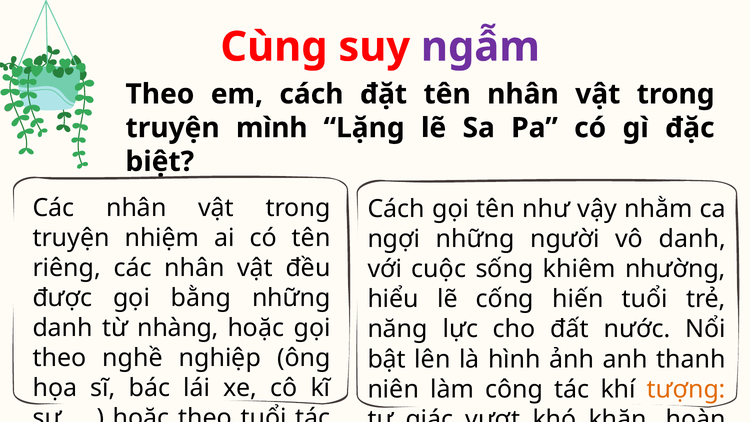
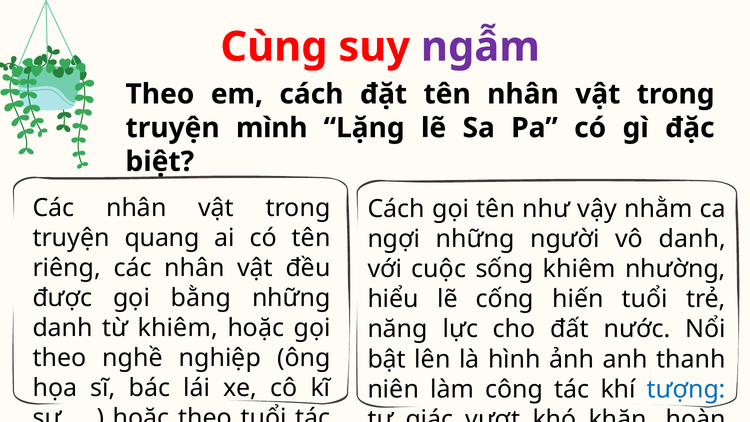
truyện nhiệm: nhiệm -> quang (162, 238)
từ nhàng: nhàng -> khiêm (178, 328)
tượng colour: orange -> blue (686, 389)
